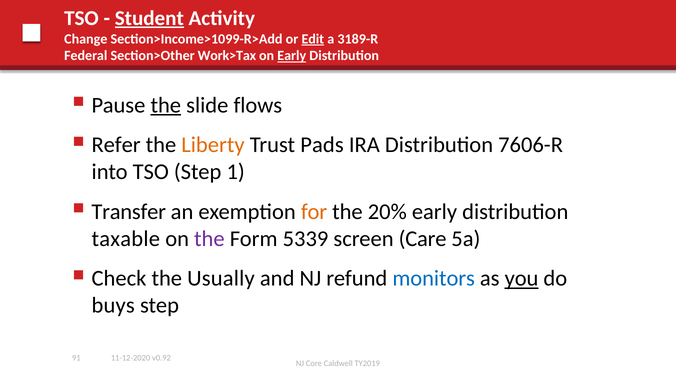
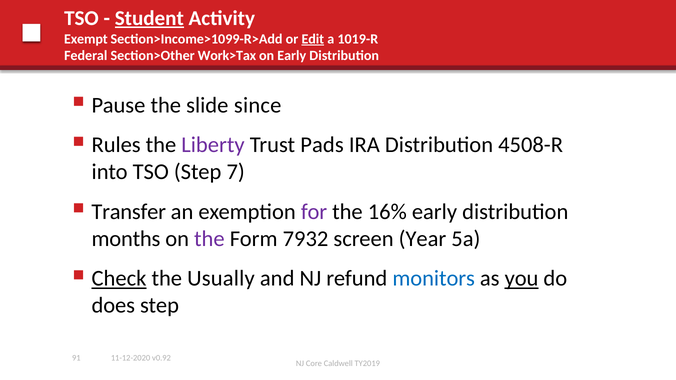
Change: Change -> Exempt (86, 39)
3189-R: 3189-R -> 1019-R (358, 39)
Early underline: present -> none (292, 56)
the underline: present -> none (166, 105)
flows: flows -> since (258, 105)
Refer: Refer -> Rules (116, 145)
Liberty colour: orange -> purple (213, 145)
7606-R: 7606-R -> 4508-R (531, 145)
1: 1 -> 7 (236, 172)
for colour: orange -> purple (314, 212)
20%: 20% -> 16% (387, 212)
taxable: taxable -> months (126, 239)
5339: 5339 -> 7932 (306, 239)
Care: Care -> Year (423, 239)
Check underline: none -> present (119, 279)
buys: buys -> does (113, 306)
